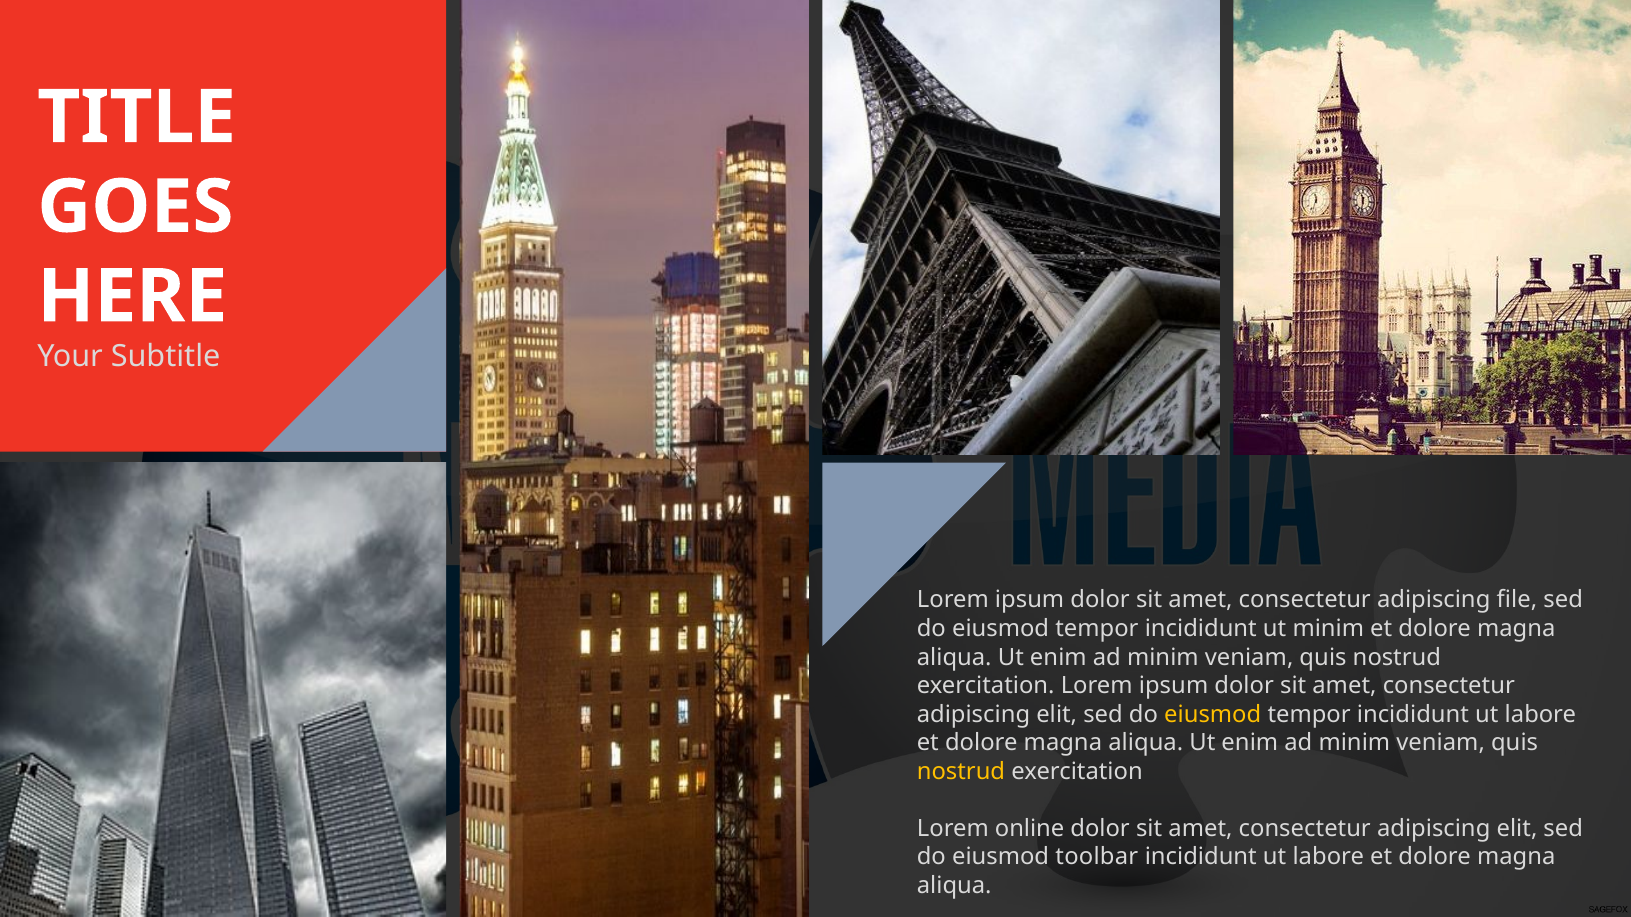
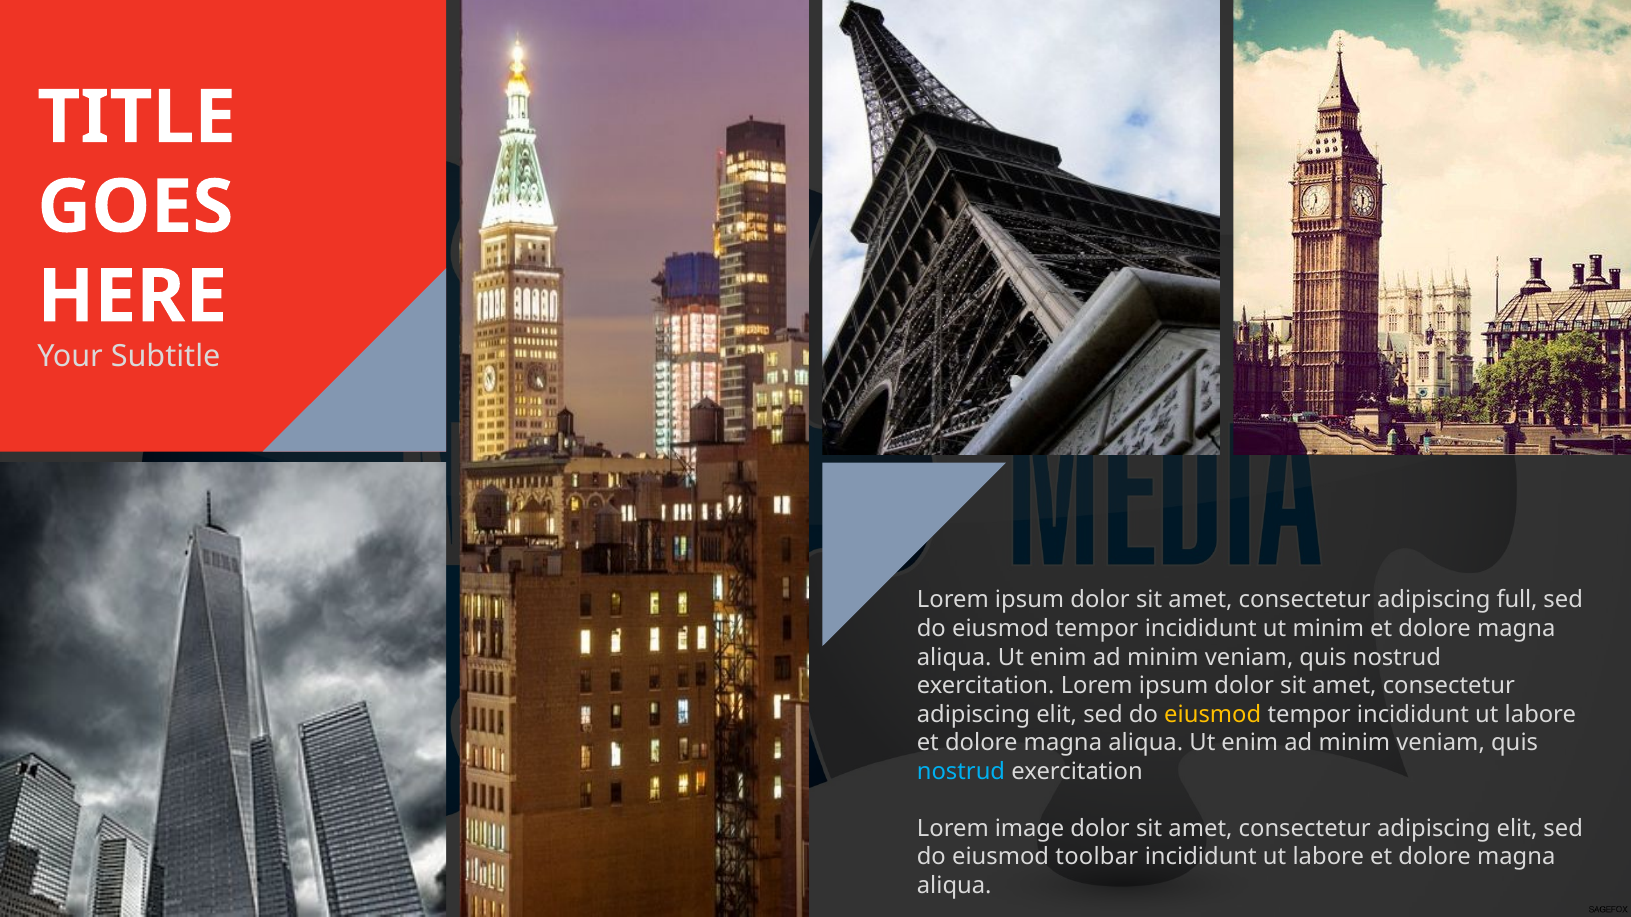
file: file -> full (1517, 600)
nostrud colour: yellow -> light blue (961, 772)
online: online -> image (1030, 829)
